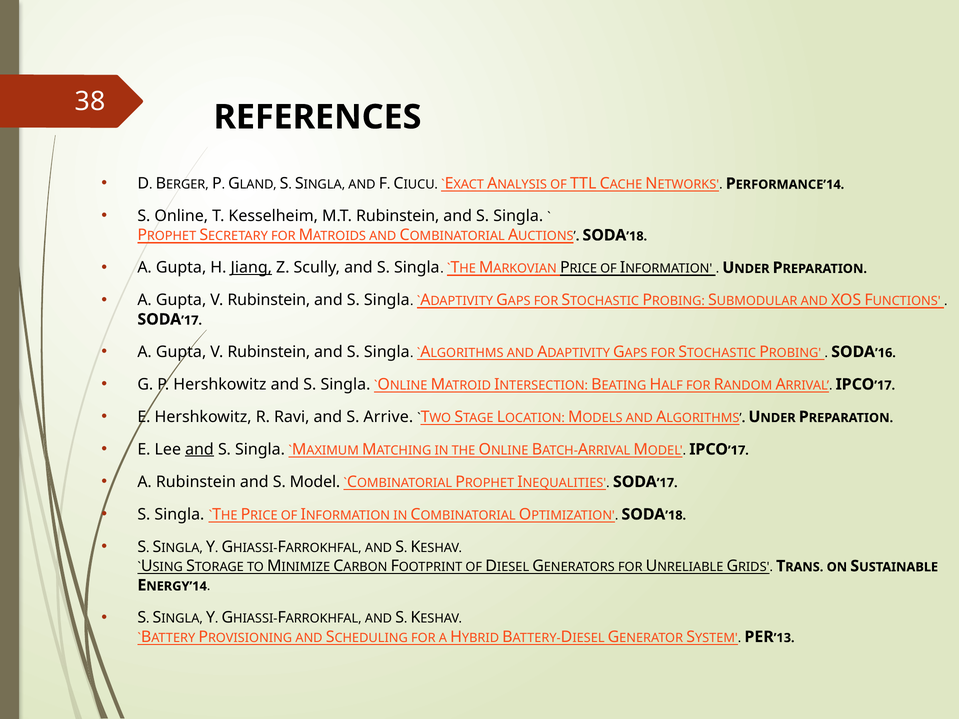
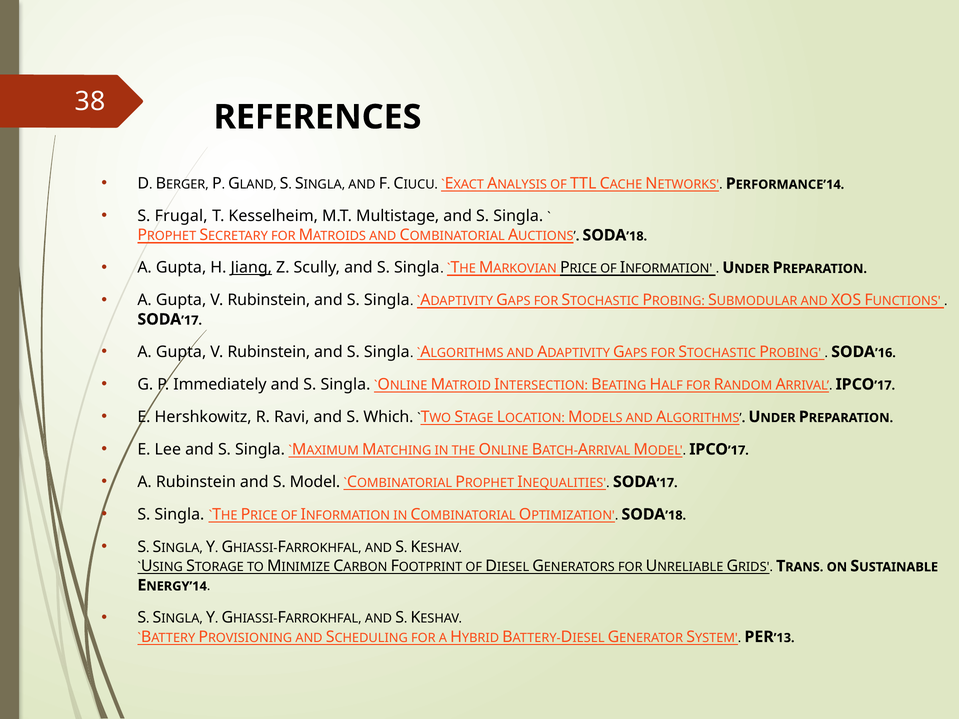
S Online: Online -> Frugal (181, 216)
M.T Rubinstein: Rubinstein -> Multistage (398, 216)
P Hershkowitz: Hershkowitz -> Immediately (220, 384)
Arrive: Arrive -> Which (388, 417)
and underline: present -> none (199, 449)
